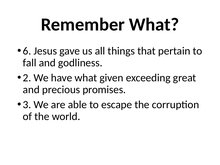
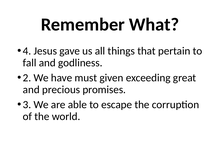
6: 6 -> 4 (27, 51)
have what: what -> must (86, 78)
